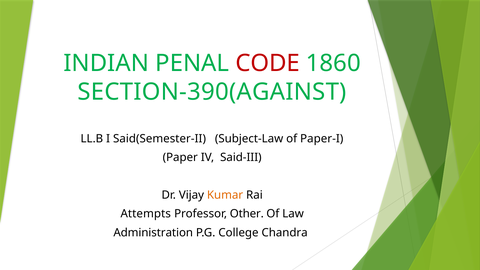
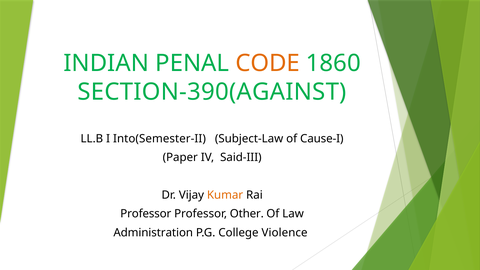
CODE colour: red -> orange (268, 63)
Said(Semester-II: Said(Semester-II -> Into(Semester-II (159, 139)
Paper-I: Paper-I -> Cause-I (322, 139)
Attempts: Attempts -> Professor (146, 214)
Chandra: Chandra -> Violence (285, 233)
